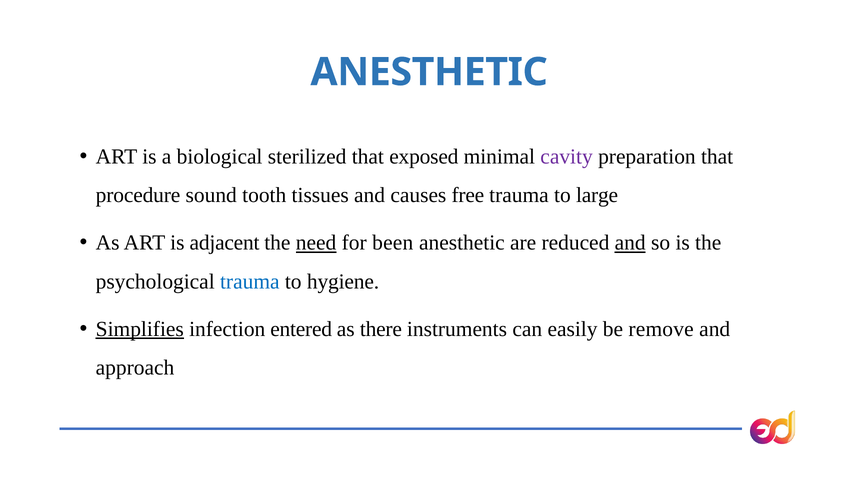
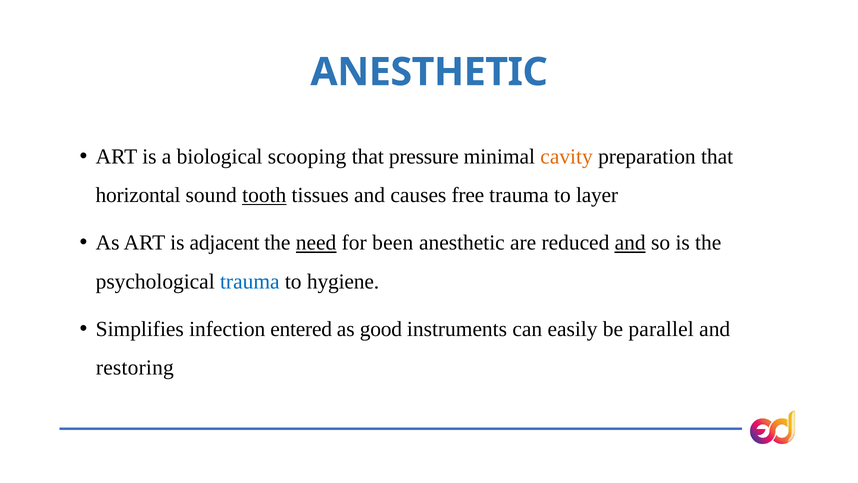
sterilized: sterilized -> scooping (307, 157)
exposed: exposed -> pressure (424, 157)
cavity colour: purple -> orange (567, 157)
procedure: procedure -> horizontal (138, 195)
tooth underline: none -> present (264, 195)
large: large -> layer (597, 195)
Simplifies underline: present -> none (140, 329)
there: there -> good (381, 329)
remove: remove -> parallel (661, 329)
approach: approach -> restoring (135, 367)
